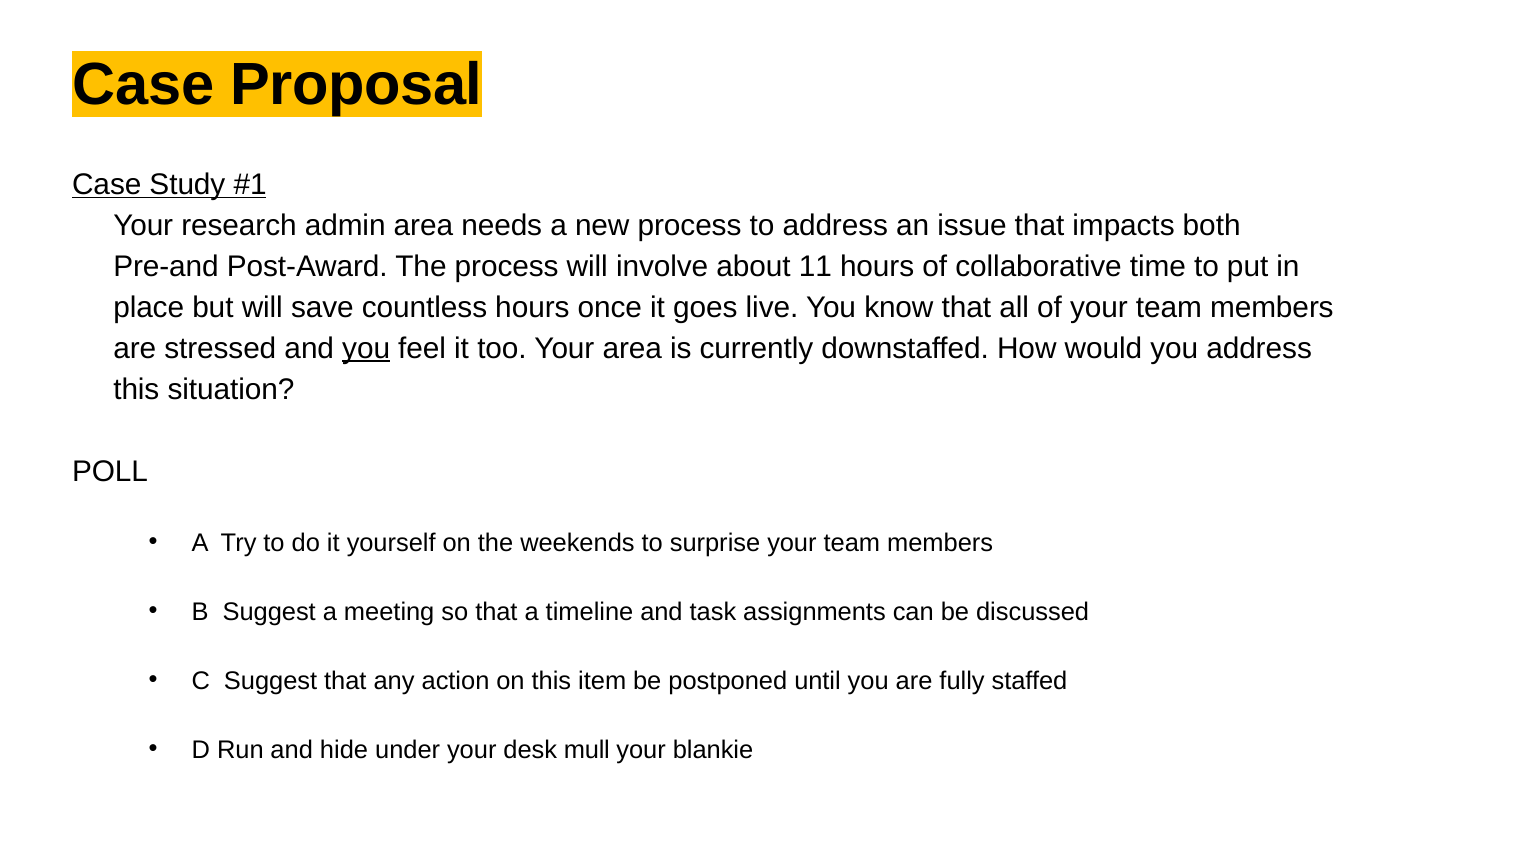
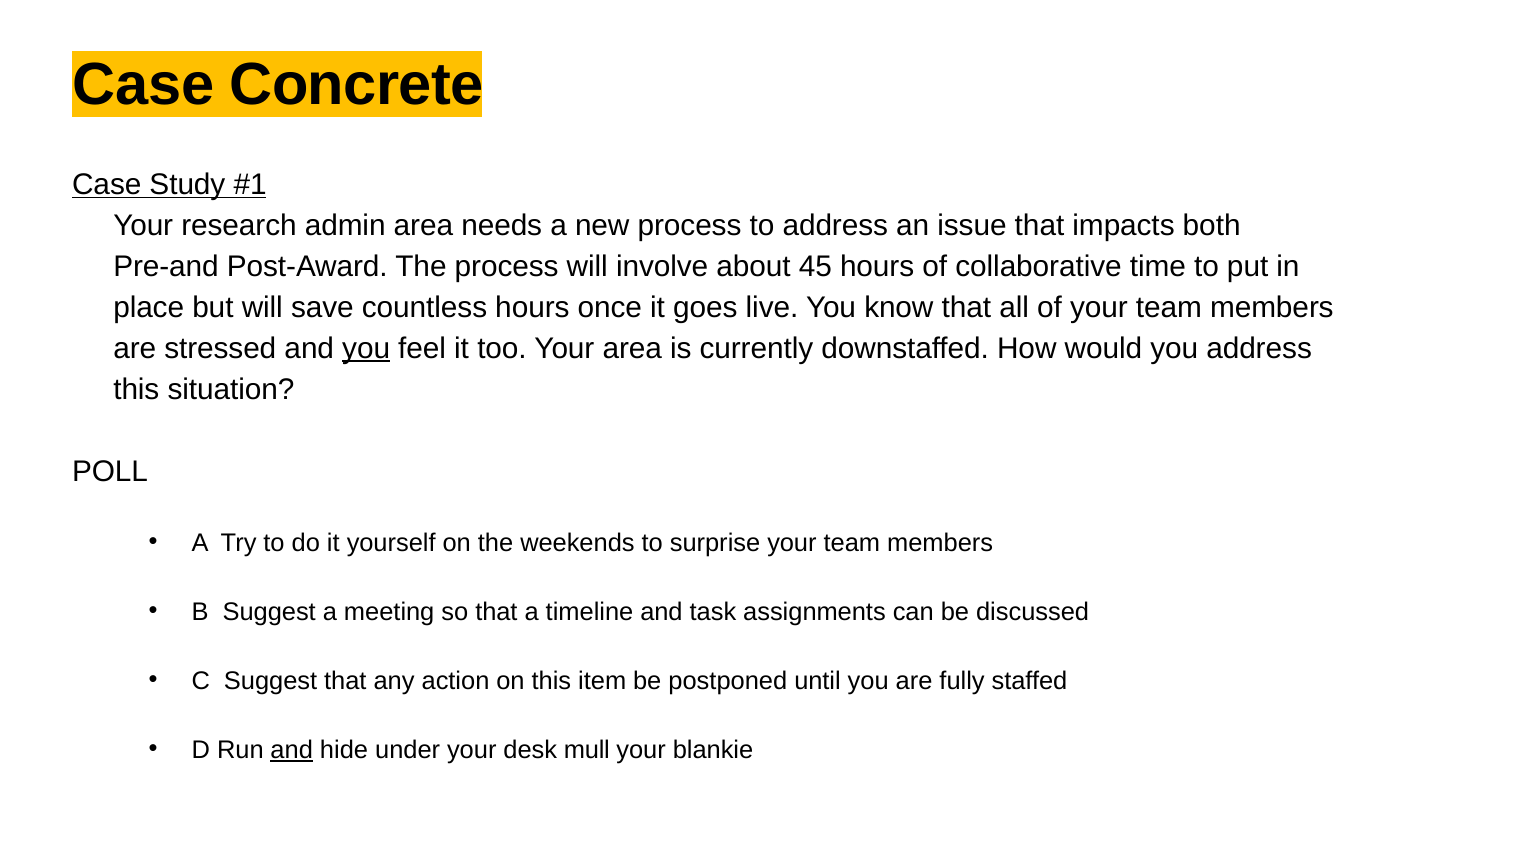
Proposal: Proposal -> Concrete (357, 85)
11: 11 -> 45 (815, 266)
and underline: none -> present (292, 750)
